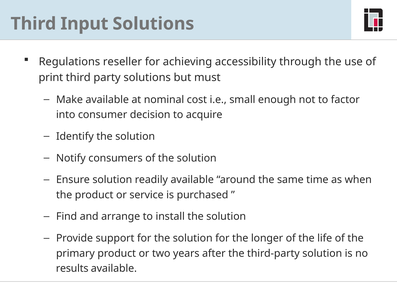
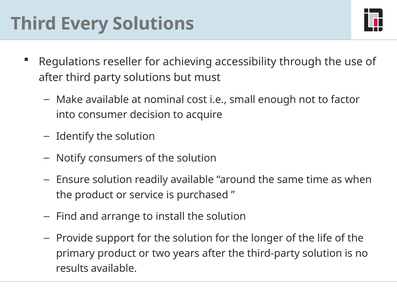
Input: Input -> Every (84, 24)
print: print -> after (51, 78)
